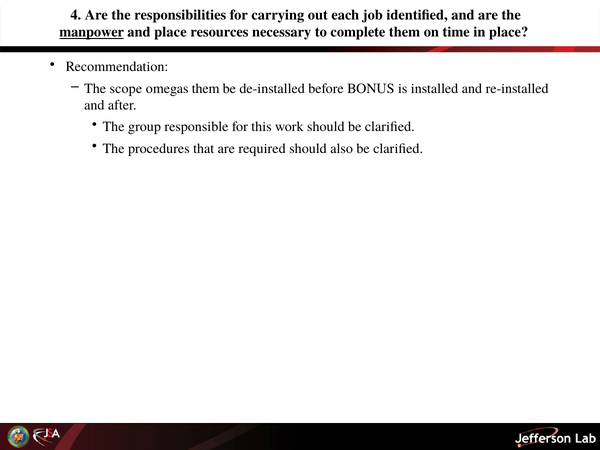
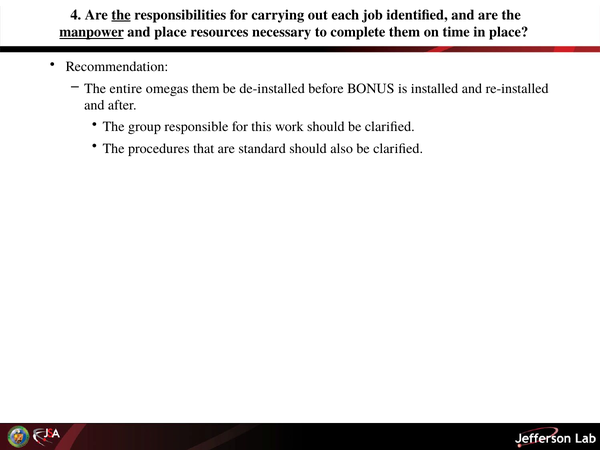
the underline: none -> present (121, 15)
scope: scope -> entire (126, 88)
required: required -> standard (262, 148)
